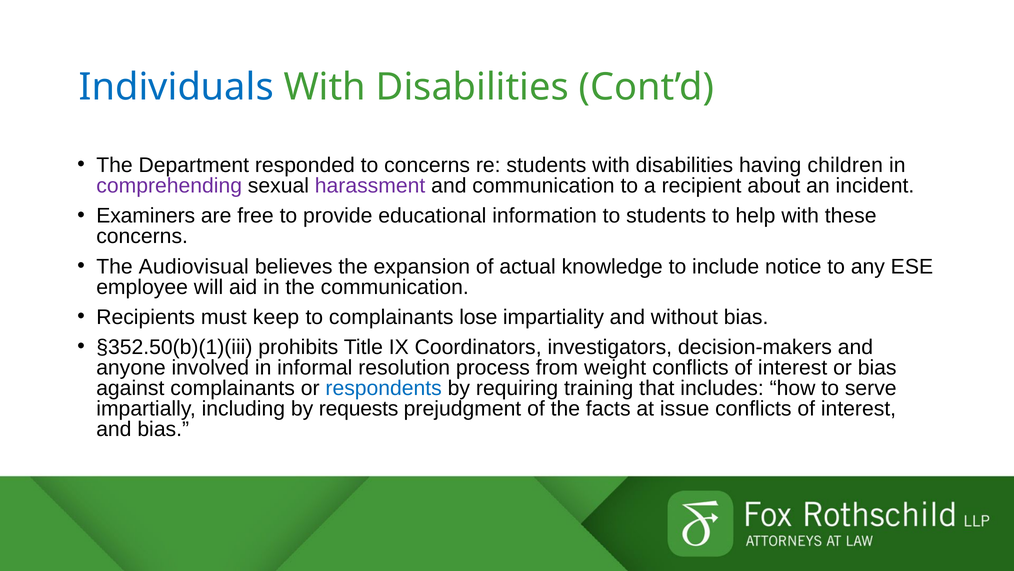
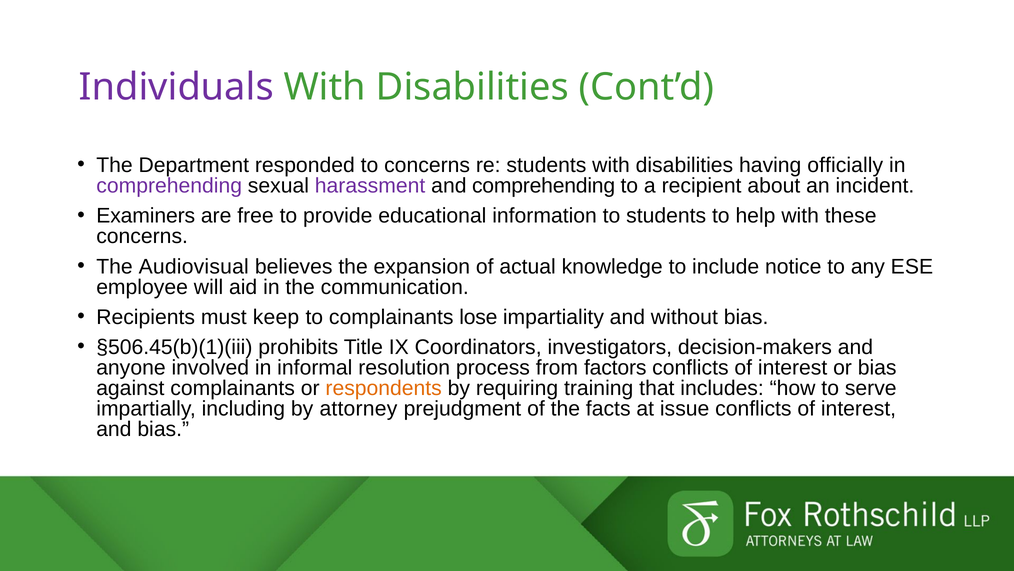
Individuals colour: blue -> purple (176, 87)
children: children -> officially (845, 165)
and communication: communication -> comprehending (544, 186)
§352.50(b)(1)(iii: §352.50(b)(1)(iii -> §506.45(b)(1)(iii (174, 347)
weight: weight -> factors (615, 367)
respondents colour: blue -> orange (384, 388)
requests: requests -> attorney (358, 408)
